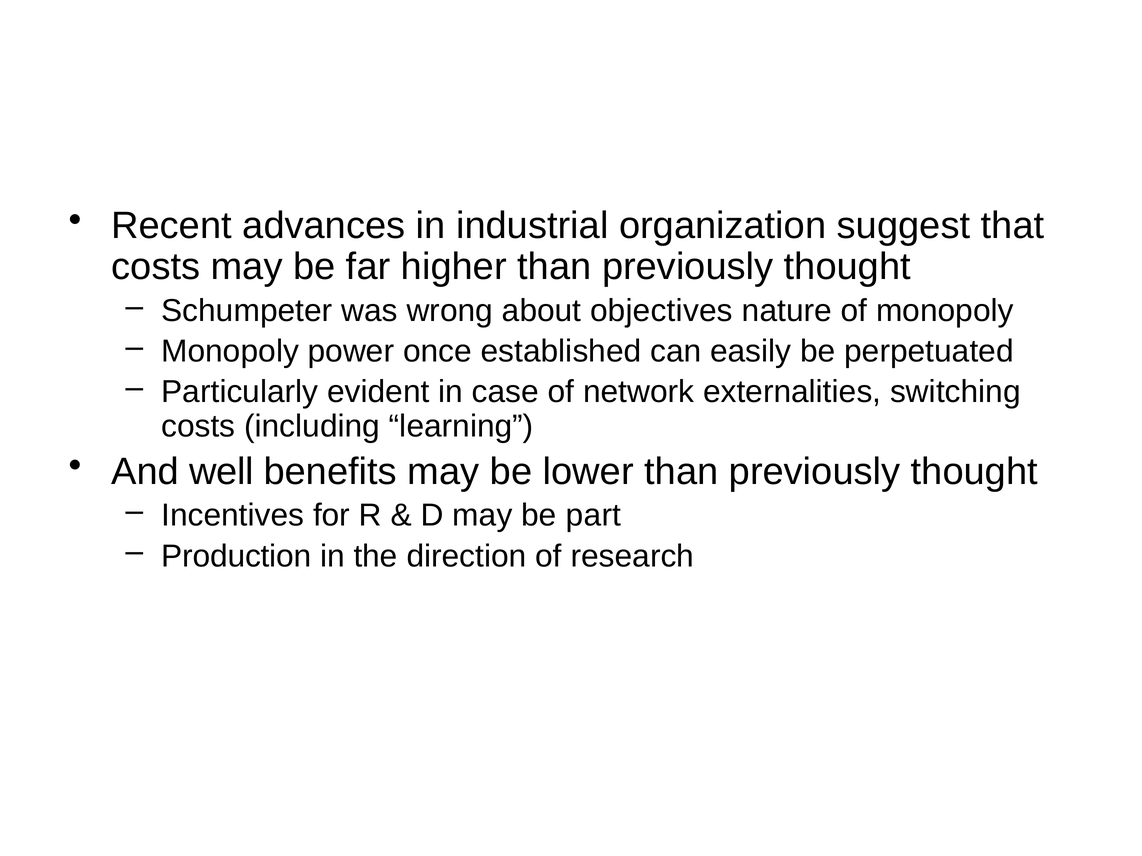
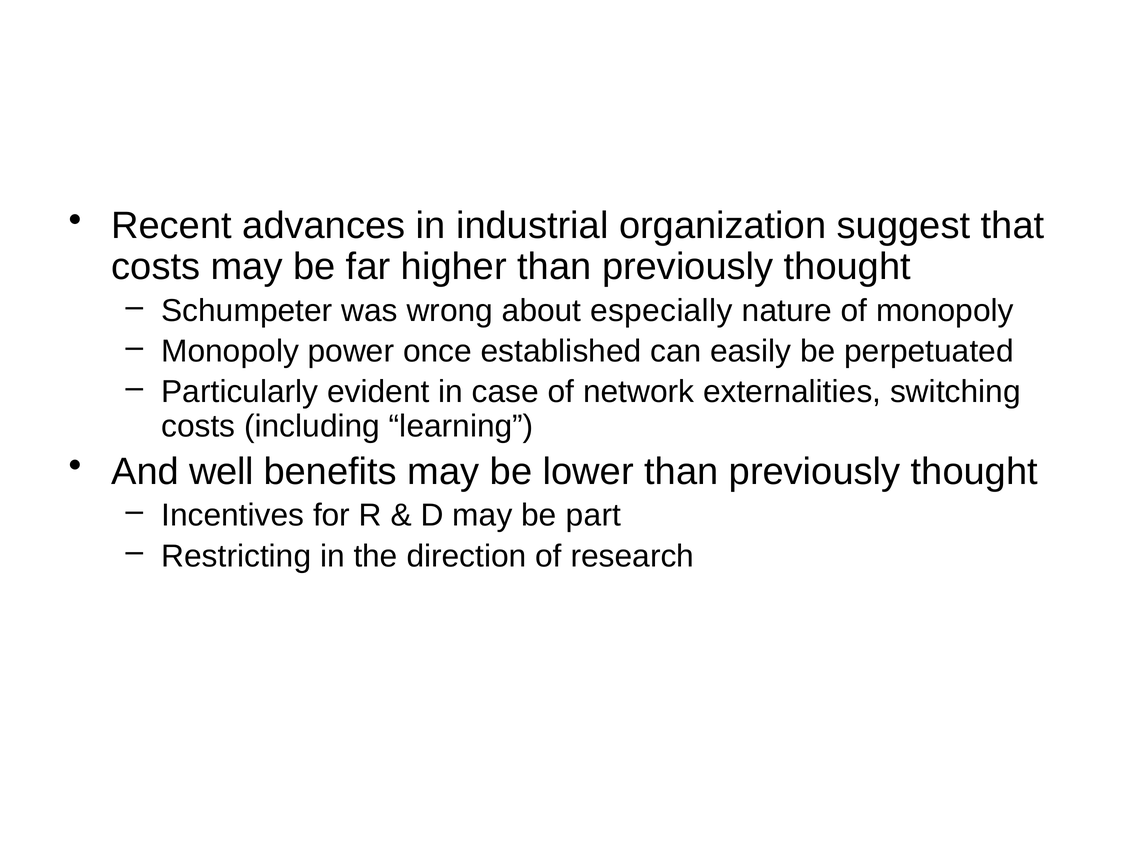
objectives: objectives -> especially (661, 311)
Production: Production -> Restricting (236, 556)
